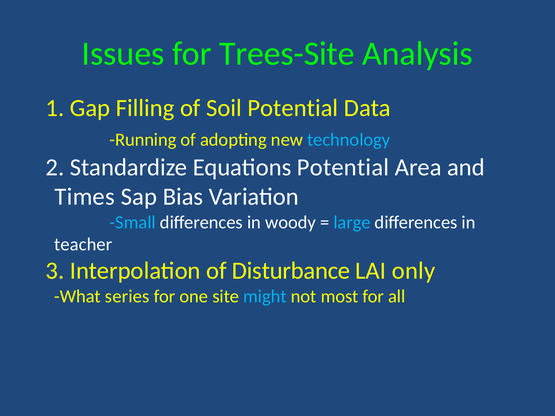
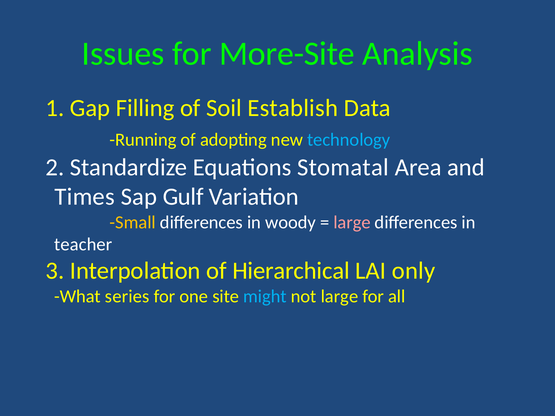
Trees-Site: Trees-Site -> More-Site (287, 54)
Soil Potential: Potential -> Establish (293, 108)
Equations Potential: Potential -> Stomatal (343, 167)
Bias: Bias -> Gulf (183, 197)
Small colour: light blue -> yellow (133, 222)
large colour: light blue -> pink (352, 222)
Disturbance: Disturbance -> Hierarchical (291, 271)
not most: most -> large (339, 296)
